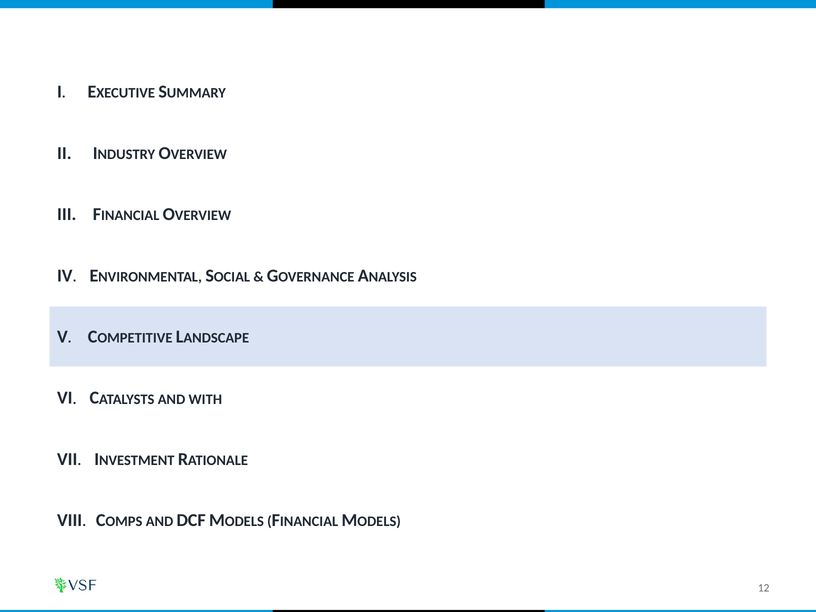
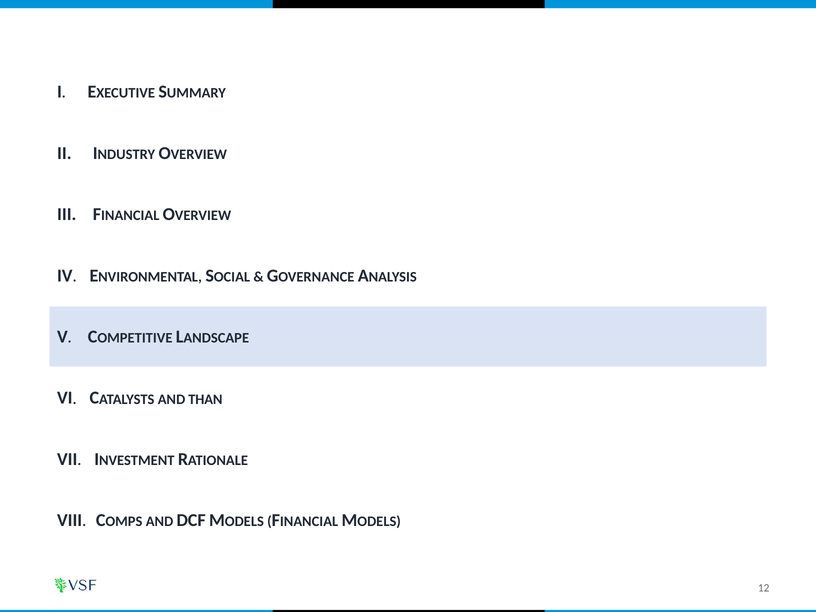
WITH: WITH -> THAN (205, 399)
